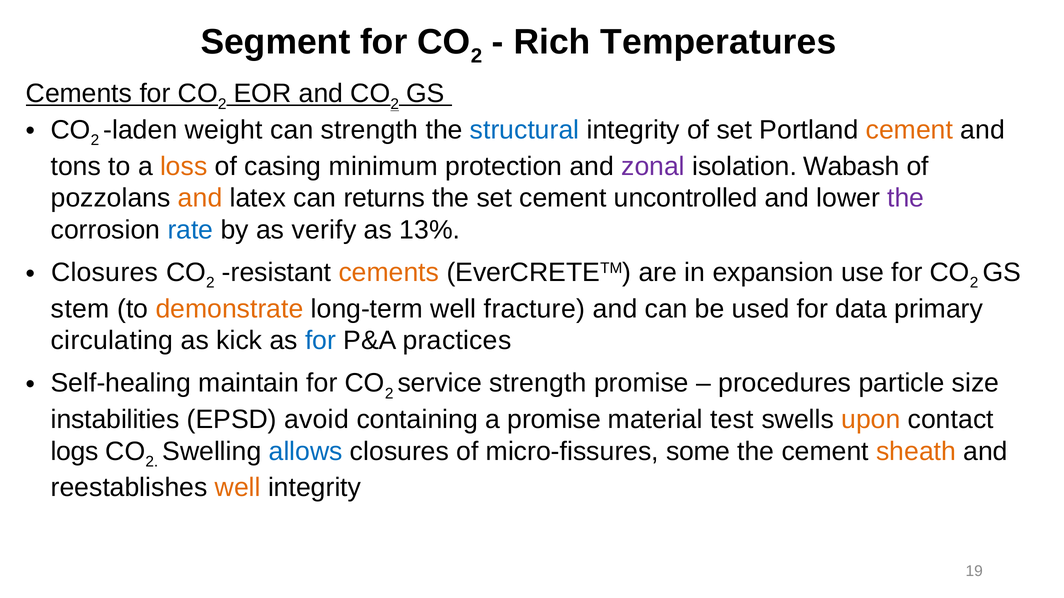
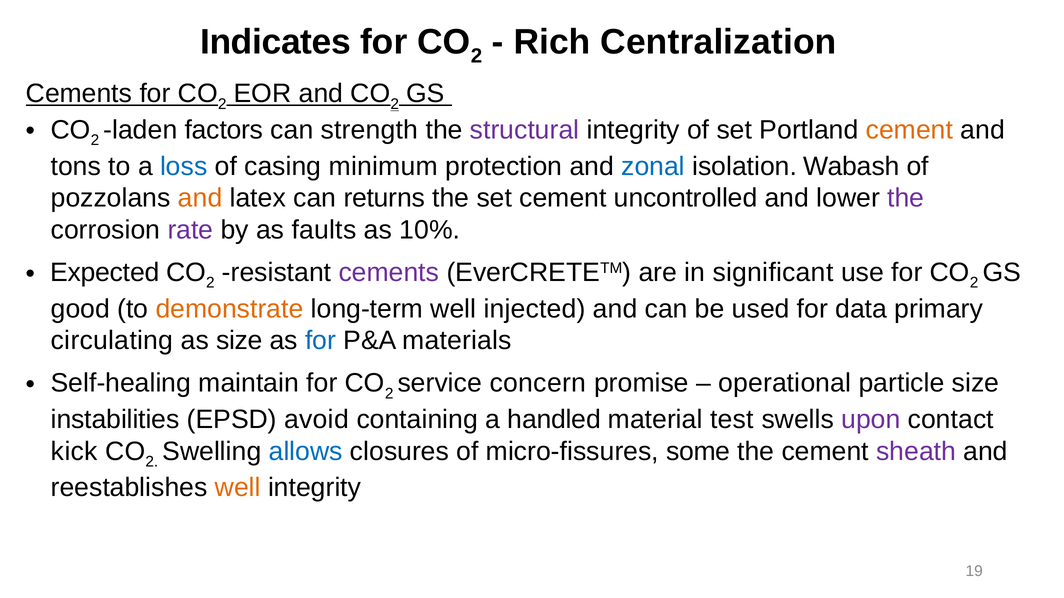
Segment: Segment -> Indicates (276, 42)
Temperatures: Temperatures -> Centralization (718, 42)
weight: weight -> factors (224, 130)
structural colour: blue -> purple (525, 130)
loss colour: orange -> blue (184, 166)
zonal colour: purple -> blue (653, 166)
rate colour: blue -> purple (190, 230)
verify: verify -> faults (324, 230)
13%: 13% -> 10% (430, 230)
Closures: Closures -> Expected (105, 273)
cements colour: orange -> purple (389, 273)
expansion: expansion -> significant (773, 273)
stem: stem -> good (80, 309)
fracture: fracture -> injected (535, 309)
as kick: kick -> size (239, 341)
practices: practices -> materials (457, 341)
service strength: strength -> concern (538, 384)
procedures: procedures -> operational (785, 384)
a promise: promise -> handled (554, 420)
upon colour: orange -> purple (871, 420)
logs: logs -> kick (74, 452)
sheath colour: orange -> purple (916, 452)
